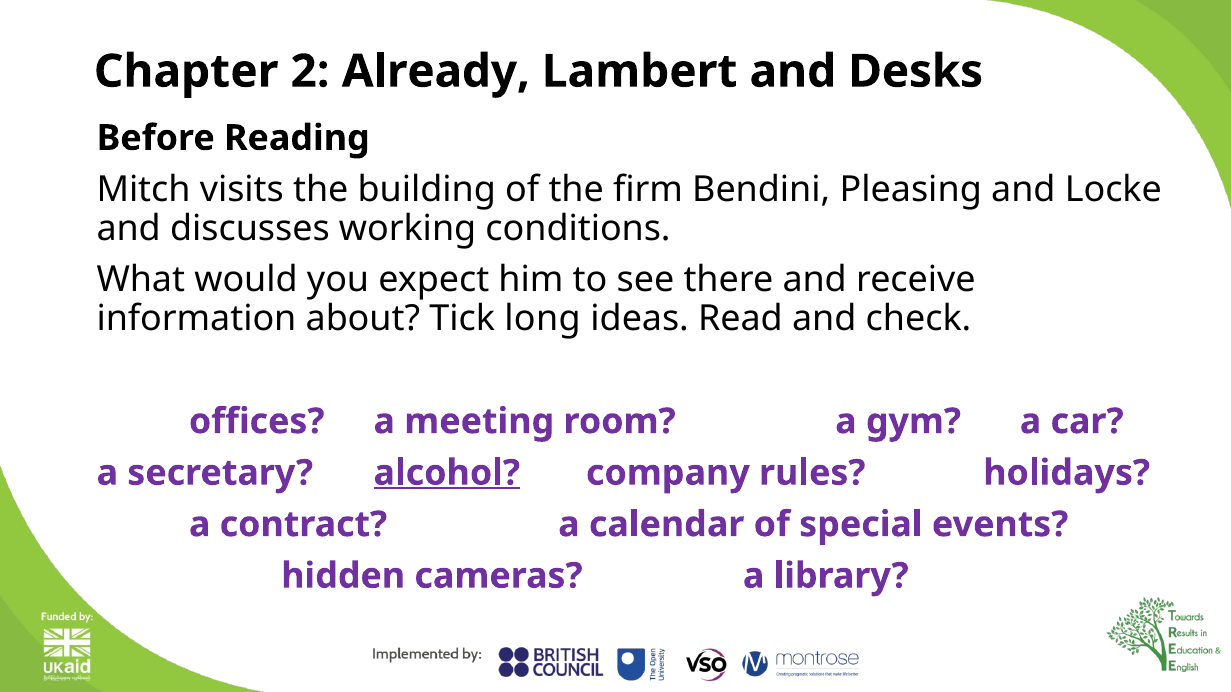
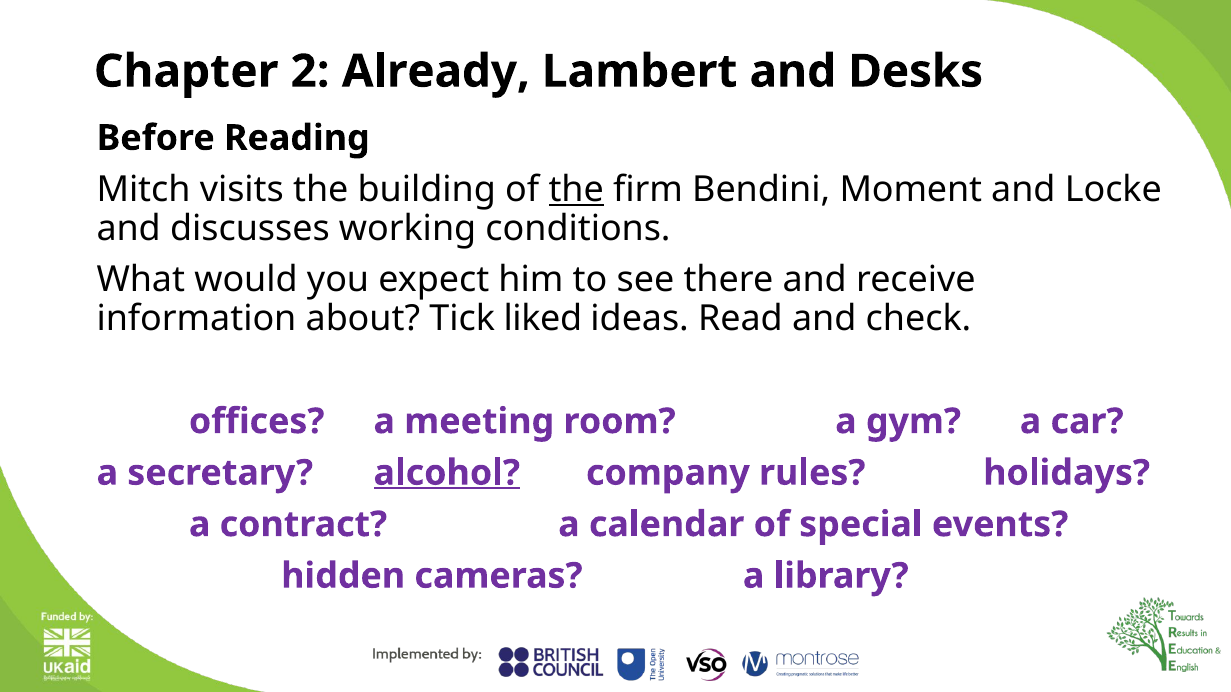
the underline: none -> present (576, 190)
Pleasing: Pleasing -> Moment (911, 190)
long: long -> liked (543, 319)
